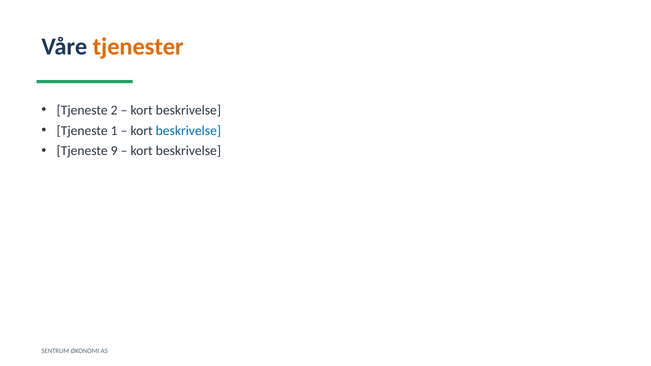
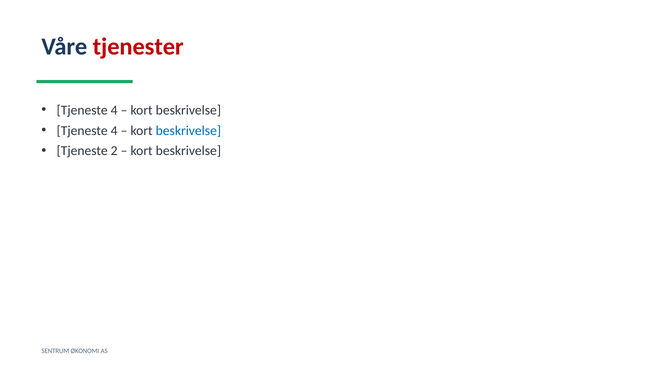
tjenester colour: orange -> red (138, 46)
2: 2 -> 4 (114, 110)
1: 1 -> 4 (114, 131)
9: 9 -> 2 (114, 151)
